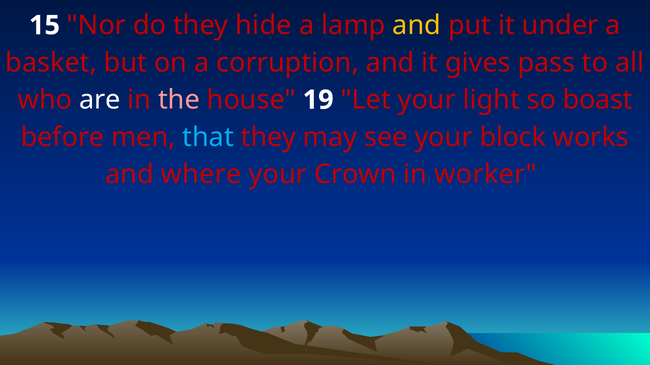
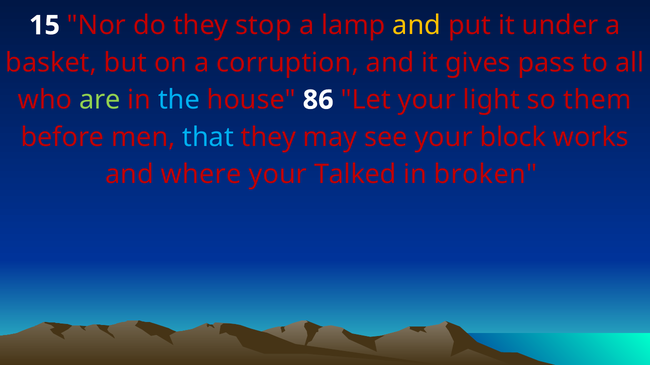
hide: hide -> stop (264, 25)
are colour: white -> light green (100, 100)
the colour: pink -> light blue (179, 100)
19: 19 -> 86 (318, 100)
boast: boast -> them (597, 100)
Crown: Crown -> Talked (355, 175)
worker: worker -> broken (486, 175)
